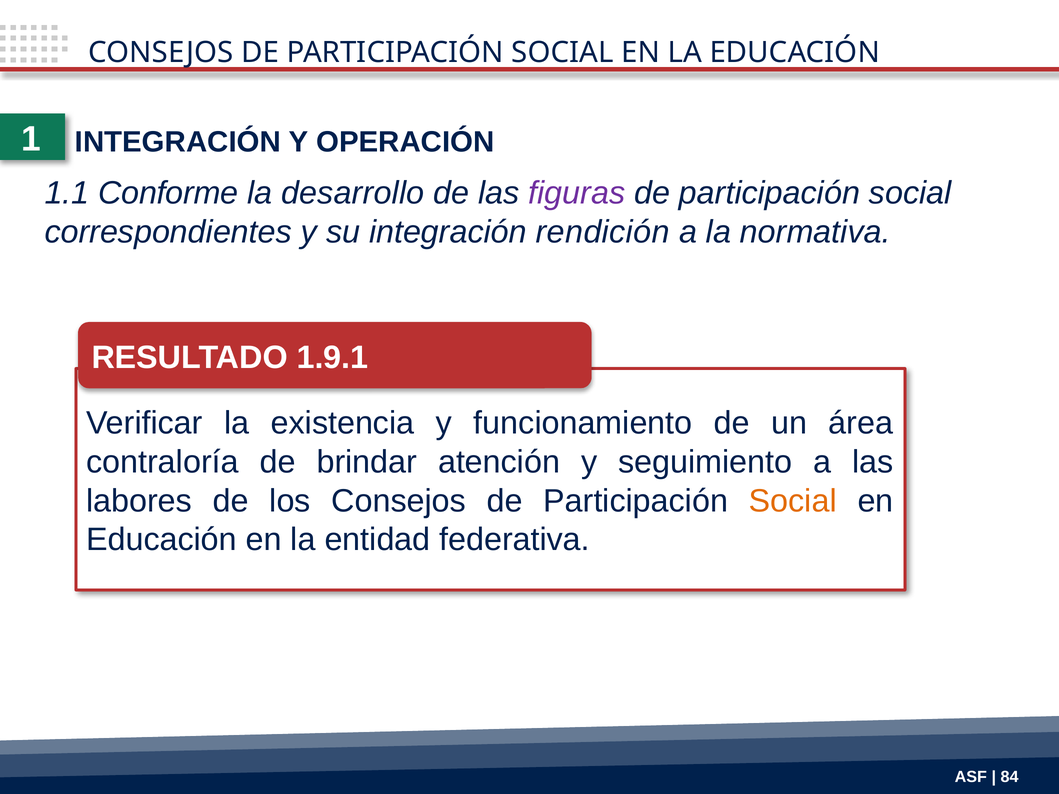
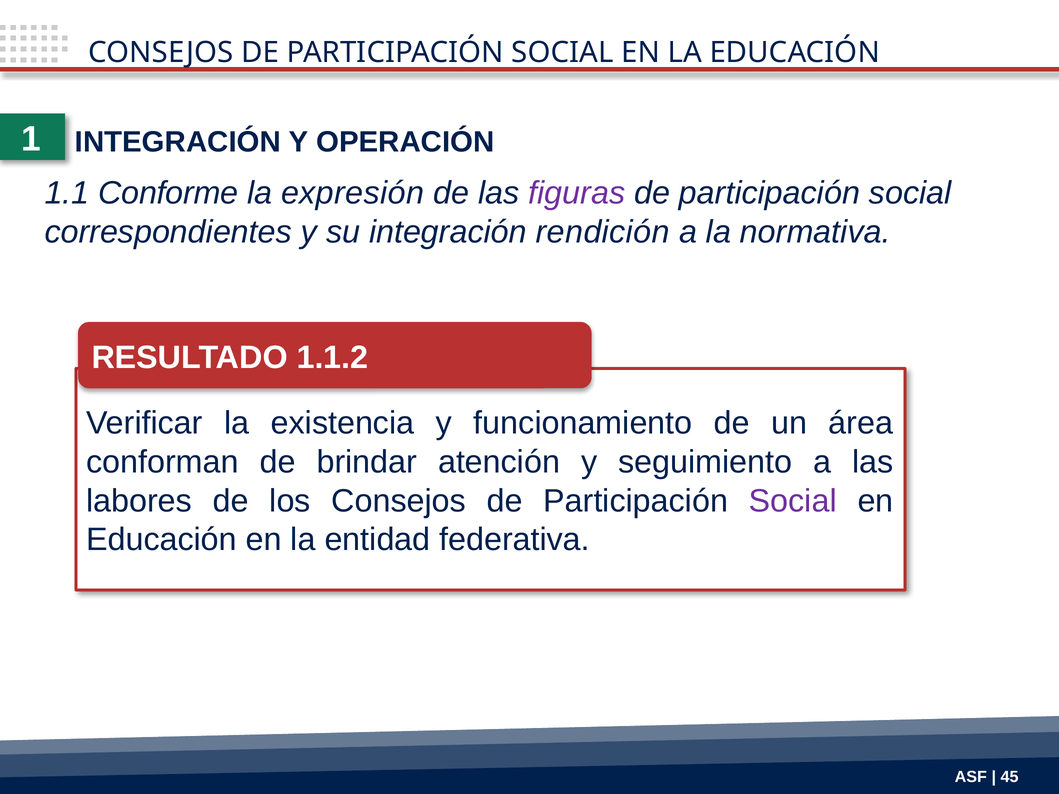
desarrollo: desarrollo -> expresión (353, 193)
1.9.1: 1.9.1 -> 1.1.2 (332, 357)
contraloría: contraloría -> conforman (162, 462)
Social colour: orange -> purple (793, 501)
84: 84 -> 45 (1010, 777)
